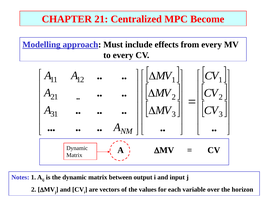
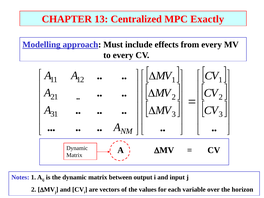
CHAPTER 21: 21 -> 13 (101, 19)
Become: Become -> Exactly (207, 19)
